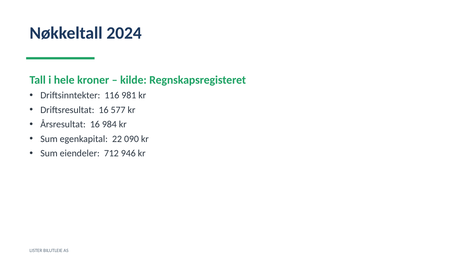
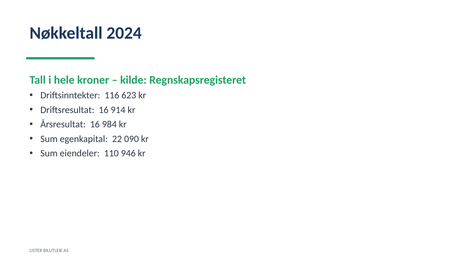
981: 981 -> 623 (129, 95)
577: 577 -> 914 (118, 110)
712: 712 -> 110 (111, 153)
